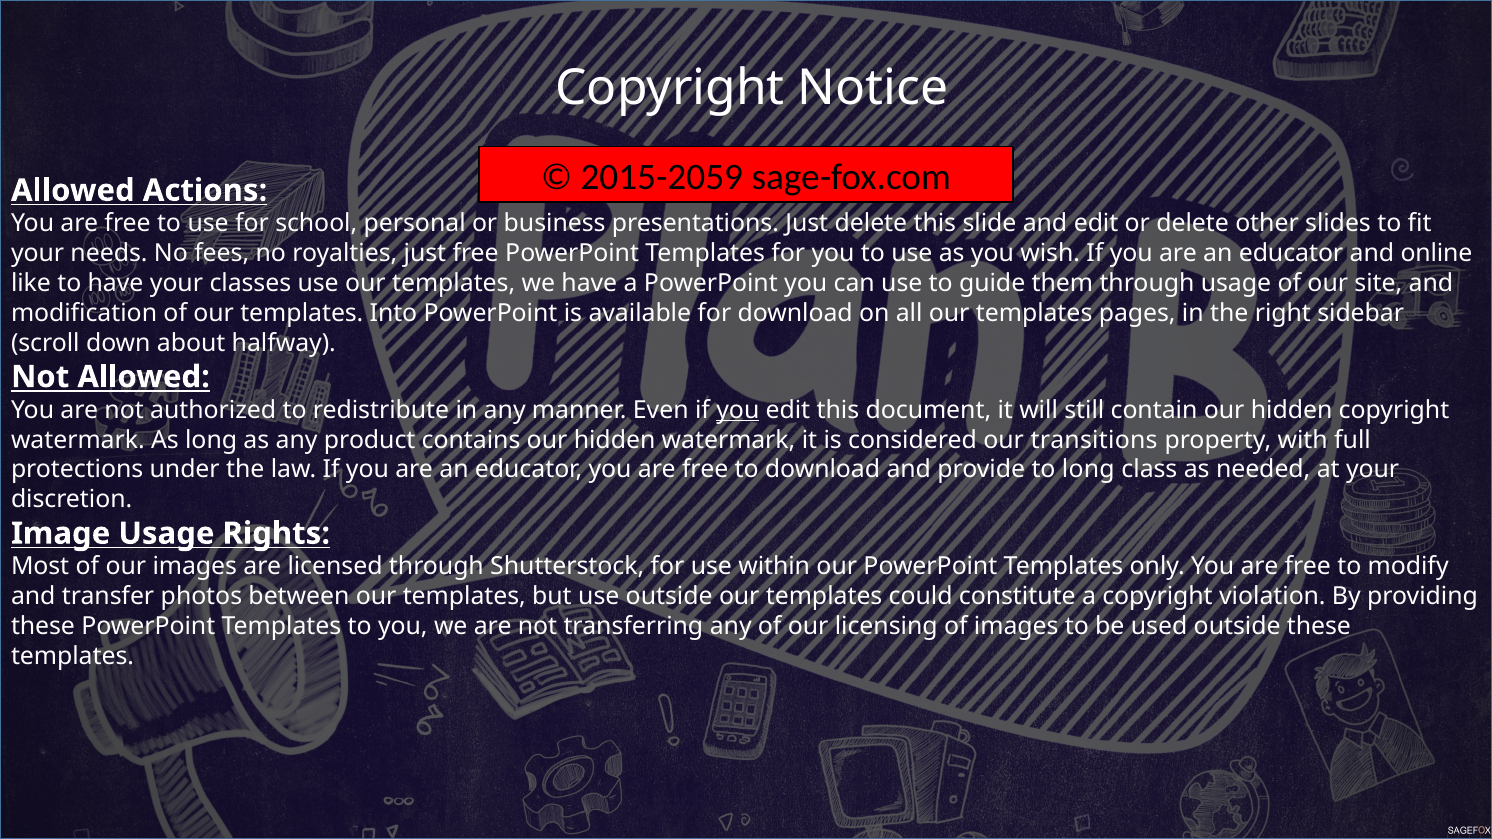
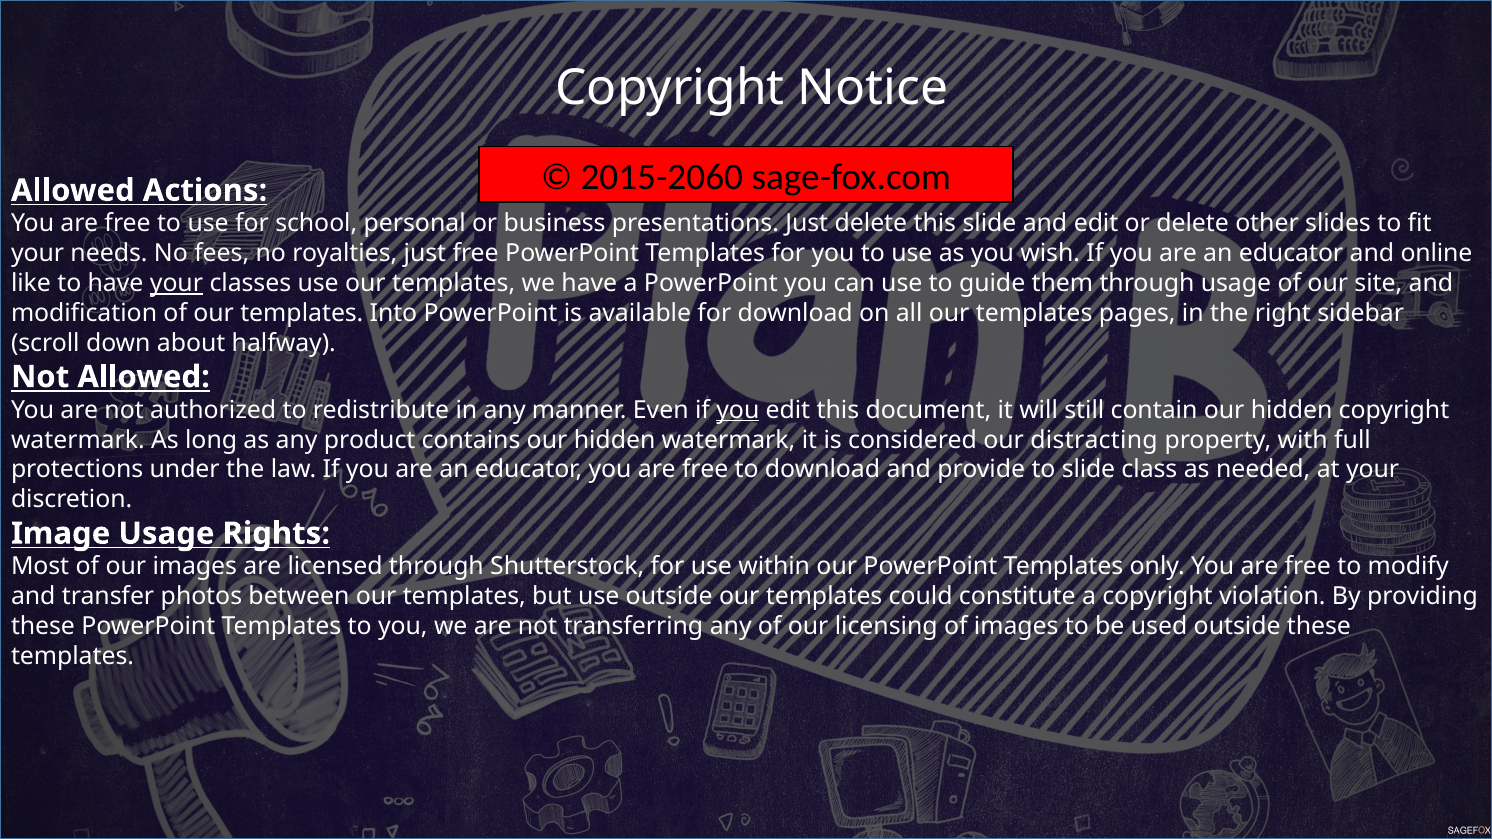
2015-2059: 2015-2059 -> 2015-2060 (662, 177)
your underline: none -> present (176, 283)
transitions: transitions -> distracting (1094, 440)
to long: long -> slide (1089, 470)
